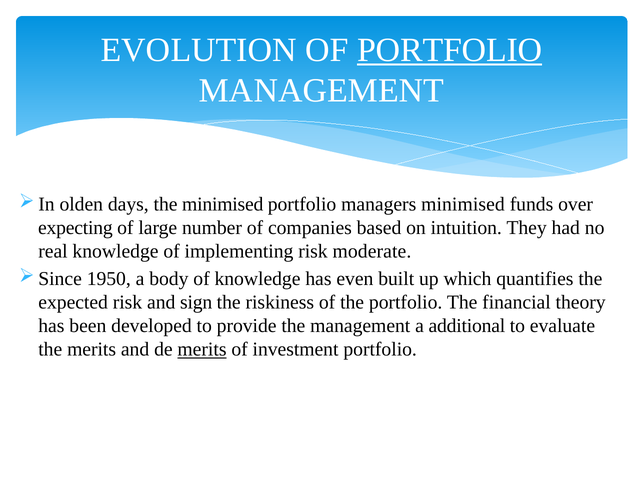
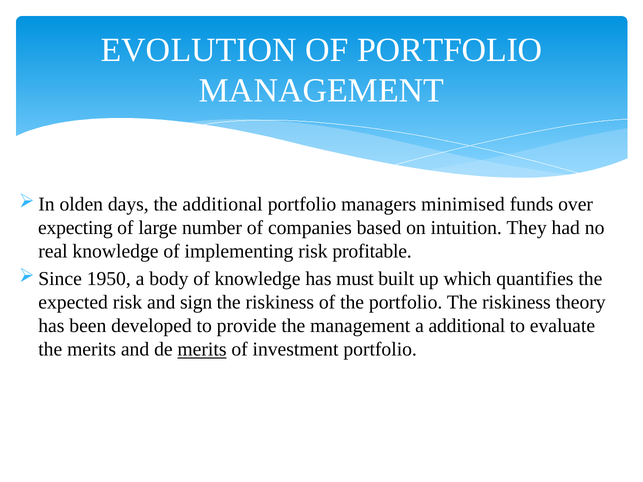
PORTFOLIO underline: present -> none (450, 50)
the minimised: minimised -> additional (223, 204)
moderate: moderate -> profitable (372, 252)
even: even -> must (355, 279)
portfolio The financial: financial -> riskiness (516, 303)
